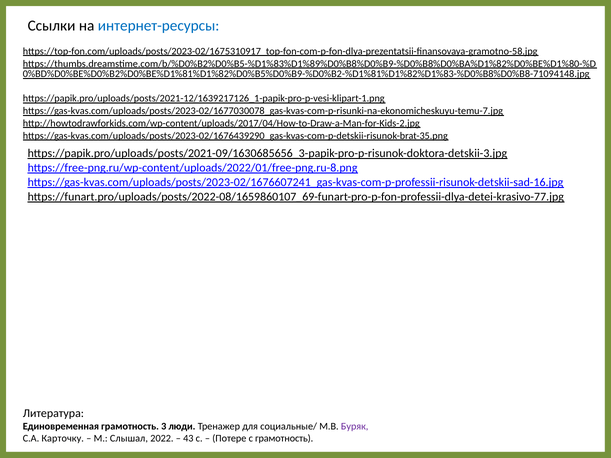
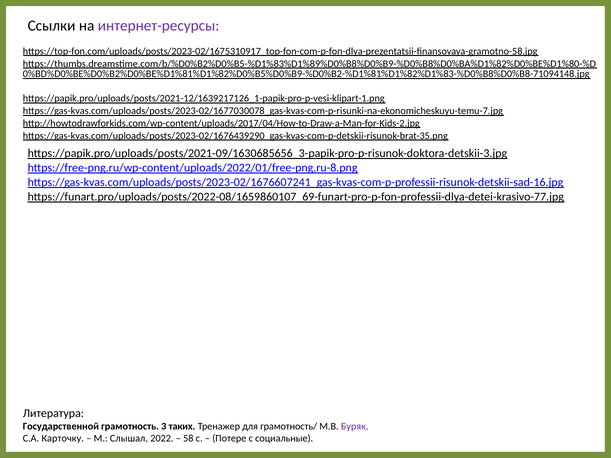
интернет-ресурсы colour: blue -> purple (159, 26)
Единовременная: Единовременная -> Государственной (61, 426)
люди: люди -> таких (182, 426)
социальные/: социальные/ -> грамотность/ (289, 426)
43: 43 -> 58 (188, 439)
с грамотность: грамотность -> социальные (284, 439)
